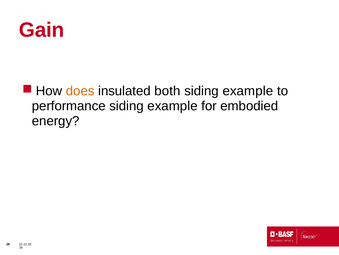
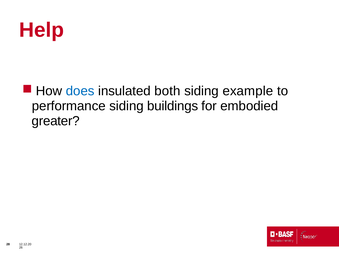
Gain: Gain -> Help (42, 30)
does colour: orange -> blue (80, 91)
example: example -> buildings (173, 106)
energy: energy -> greater (56, 121)
